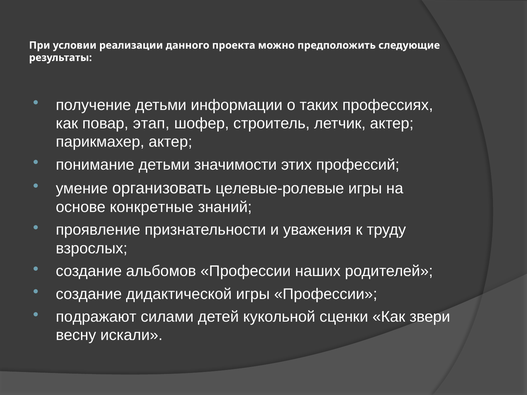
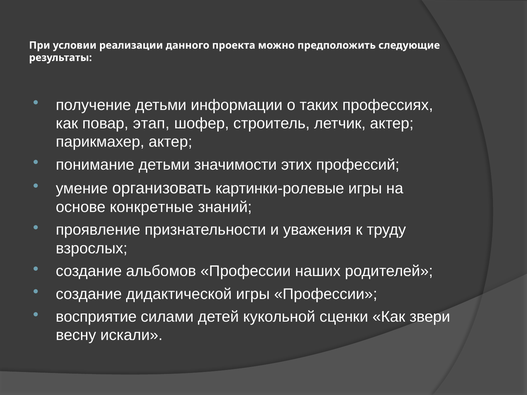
целевые-ролевые: целевые-ролевые -> картинки-ролевые (280, 189)
подражают: подражают -> восприятие (96, 317)
